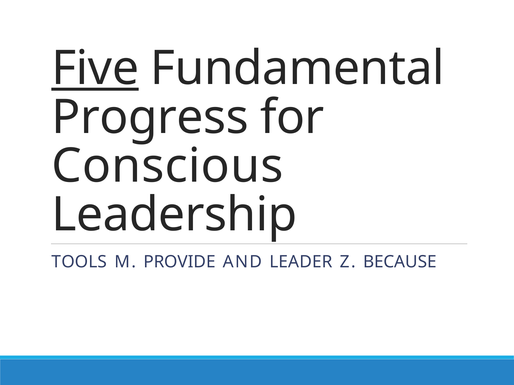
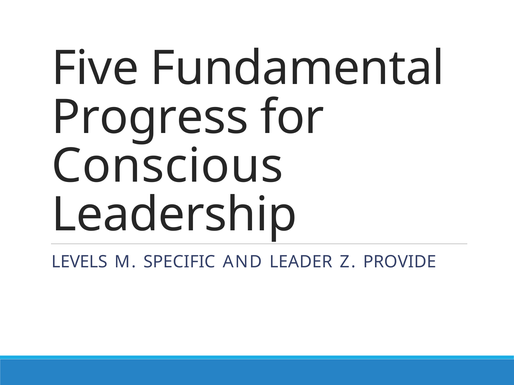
Five underline: present -> none (95, 69)
TOOLS: TOOLS -> LEVELS (80, 262)
PROVIDE: PROVIDE -> SPECIFIC (179, 262)
BECAUSE: BECAUSE -> PROVIDE (400, 262)
